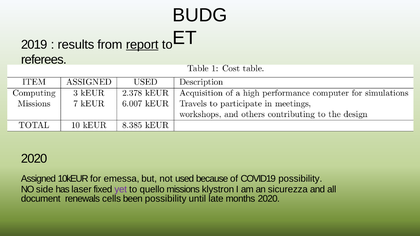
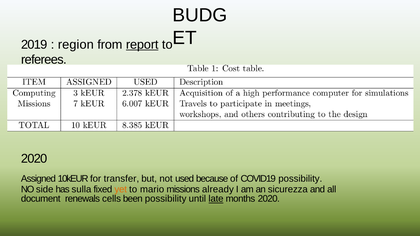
results: results -> region (76, 45)
emessa: emessa -> transfer (121, 179)
laser: laser -> sulla (81, 189)
yet colour: purple -> orange (121, 189)
quello: quello -> mario (152, 189)
klystron: klystron -> already (218, 189)
late underline: none -> present (216, 199)
